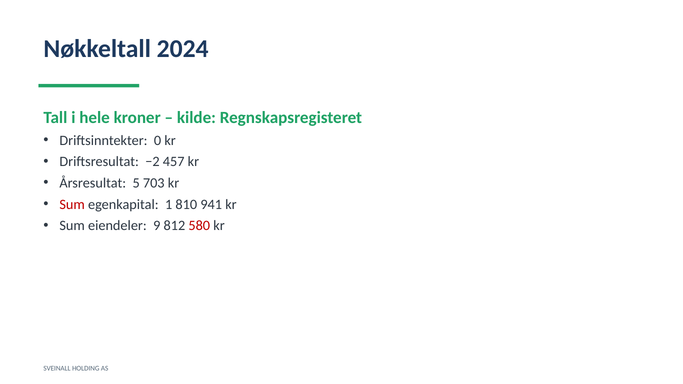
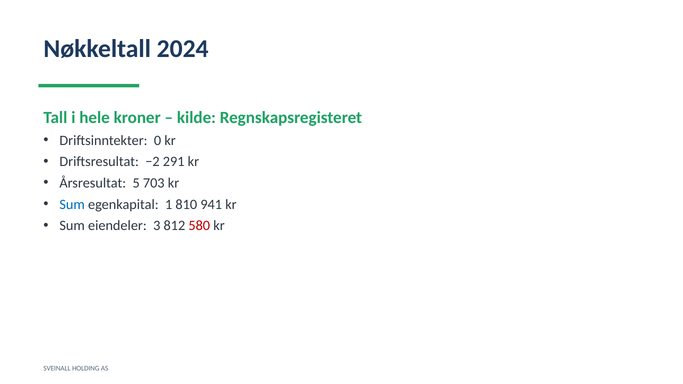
457: 457 -> 291 (174, 162)
Sum colour: red -> blue (72, 205)
9: 9 -> 3 (157, 226)
